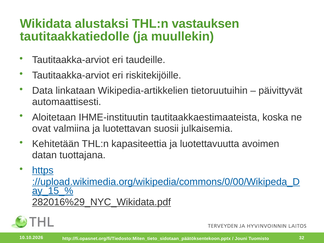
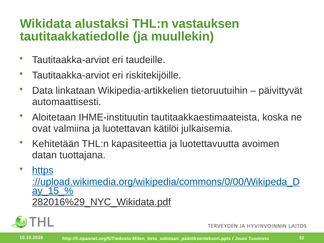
suosii: suosii -> kätilöi (166, 129)
